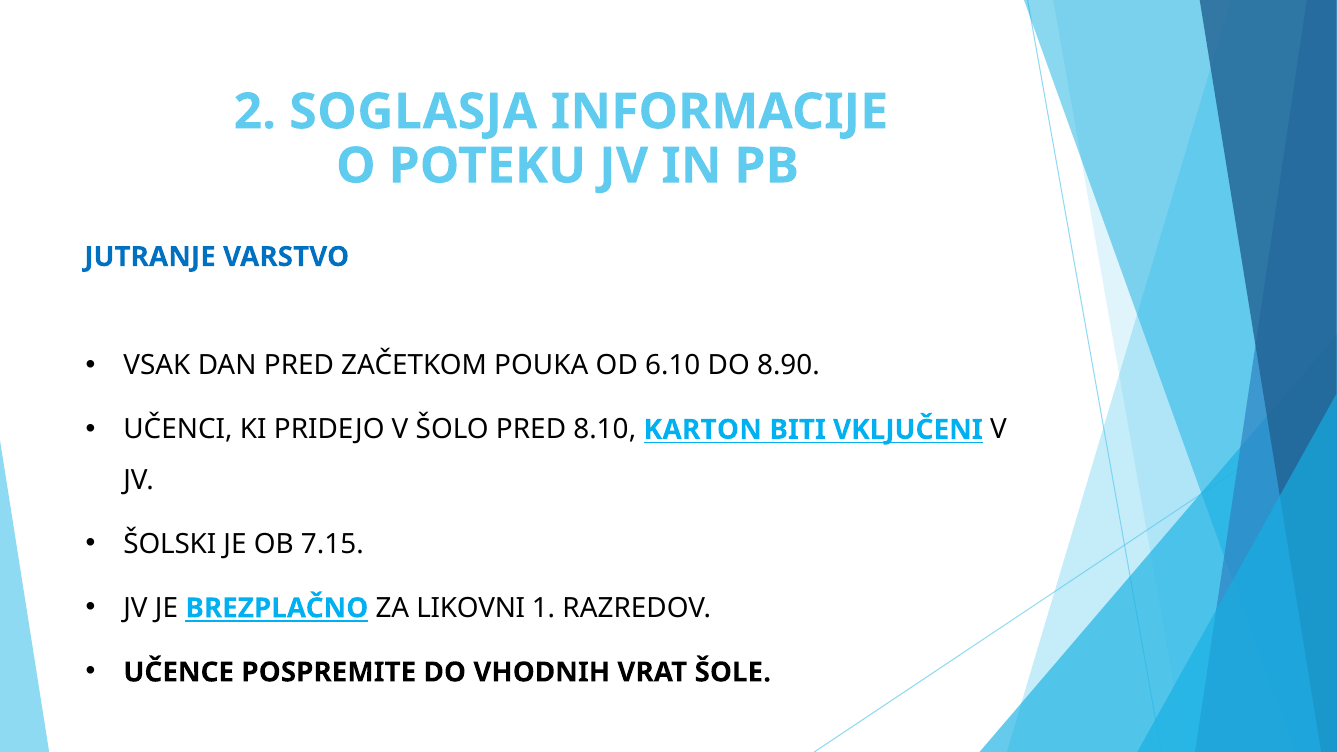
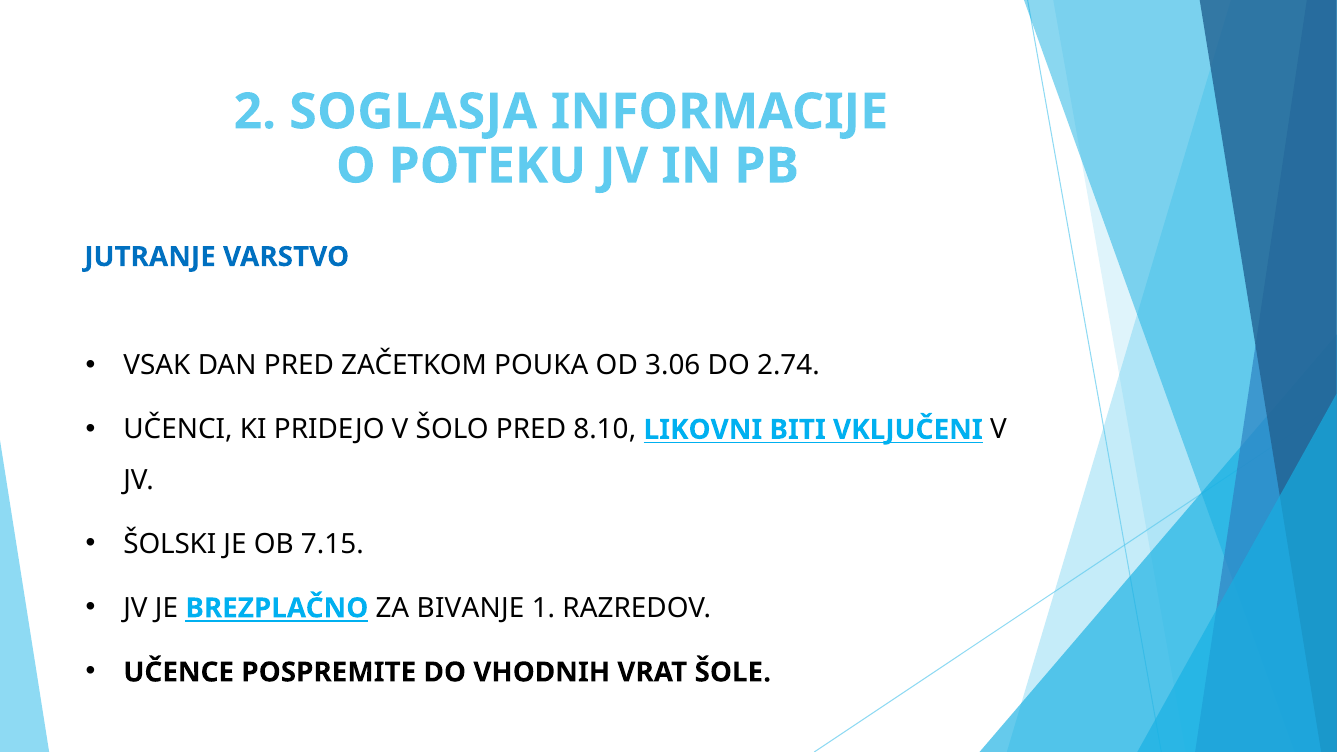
6.10: 6.10 -> 3.06 (673, 366)
8.90: 8.90 -> 2.74 (788, 366)
KARTON: KARTON -> LIKOVNI (703, 430)
LIKOVNI: LIKOVNI -> BIVANJE (471, 608)
